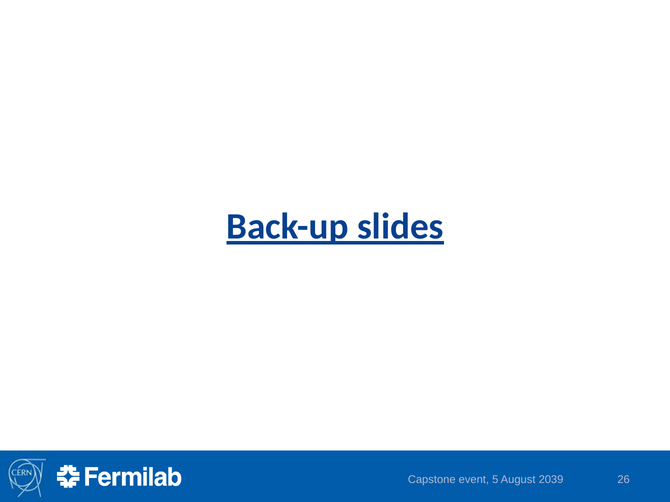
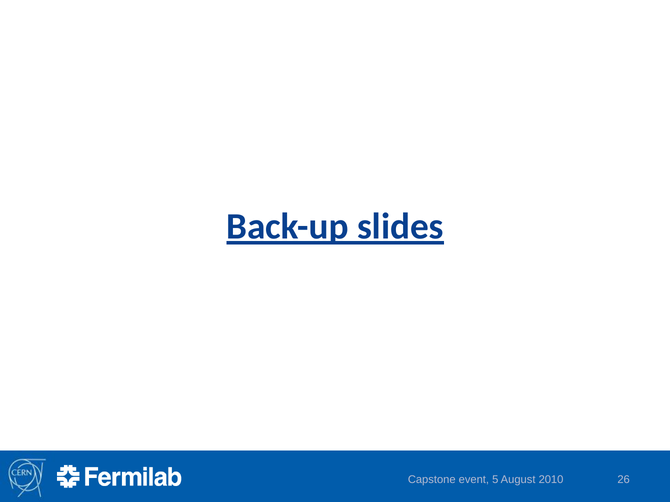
2039: 2039 -> 2010 (551, 480)
